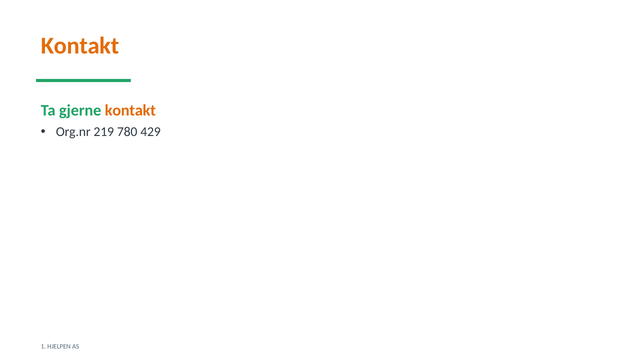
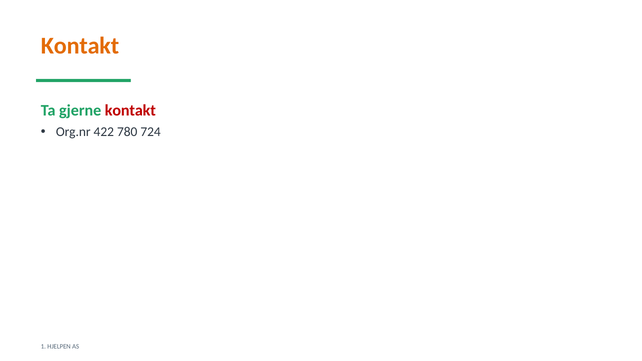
kontakt colour: orange -> red (130, 111)
219: 219 -> 422 (104, 132)
429: 429 -> 724 (151, 132)
